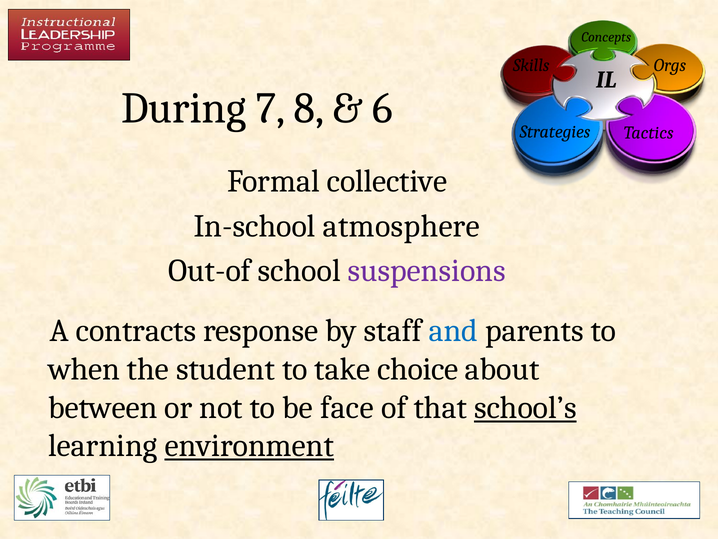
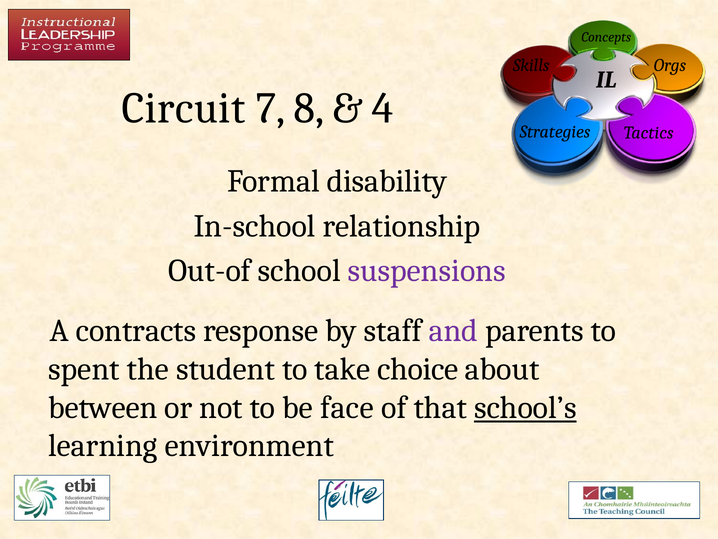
During: During -> Circuit (183, 108)
6: 6 -> 4 (383, 108)
collective: collective -> disability (387, 181)
atmosphere: atmosphere -> relationship (402, 226)
and colour: blue -> purple (453, 331)
when: when -> spent (84, 369)
environment underline: present -> none (249, 446)
